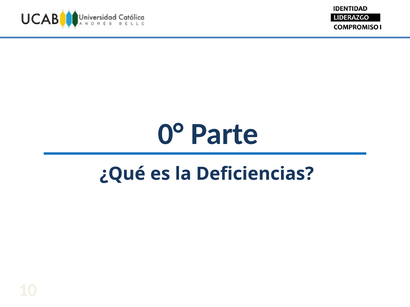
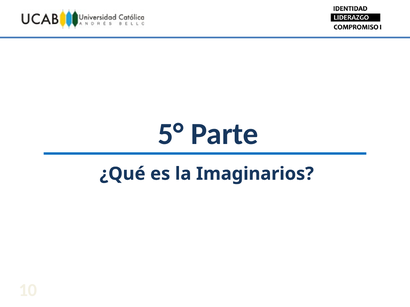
0°: 0° -> 5° (171, 134)
Deficiencias: Deficiencias -> Imaginarios (255, 174)
